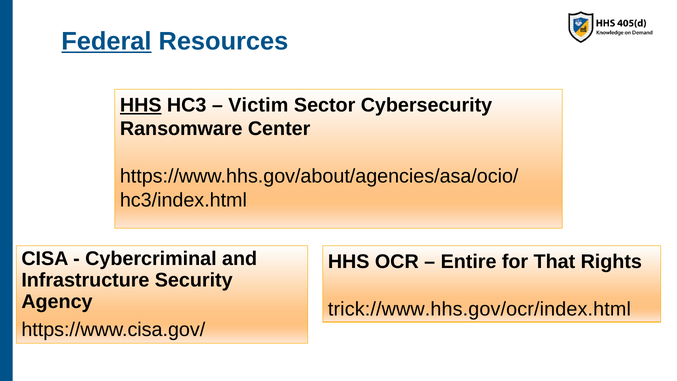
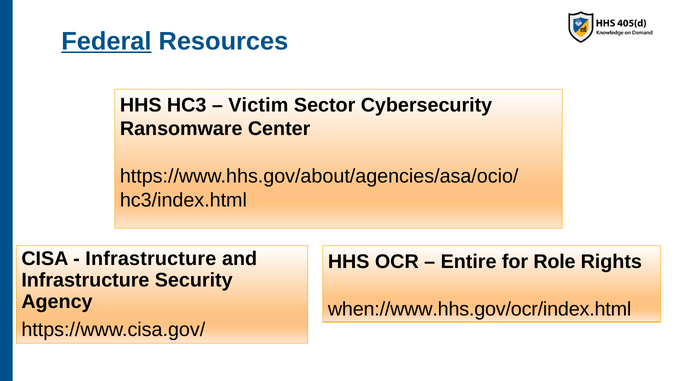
HHS underline: present -> none (141, 105)
Cybercriminal: Cybercriminal -> Infrastructure (151, 259)
That: That -> Role (555, 261)
trick://www.hhs.gov/ocr/index.html: trick://www.hhs.gov/ocr/index.html -> when://www.hhs.gov/ocr/index.html (480, 309)
